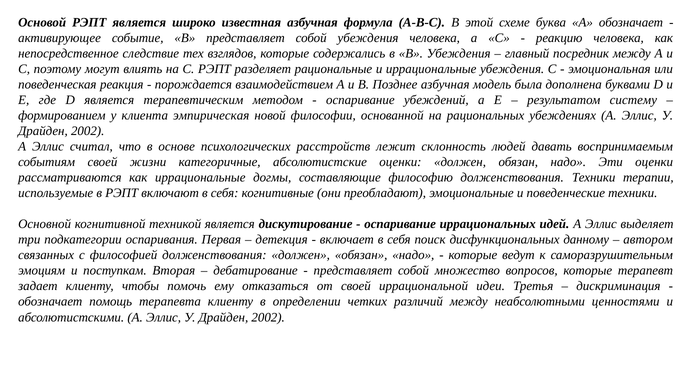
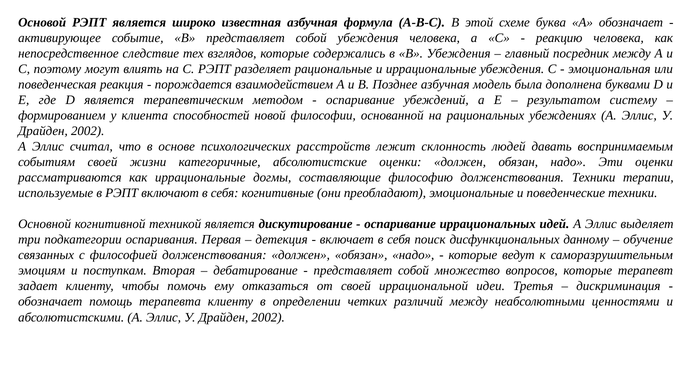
эмпирическая: эмпирическая -> способностей (211, 115)
автором: автором -> обучение (648, 239)
